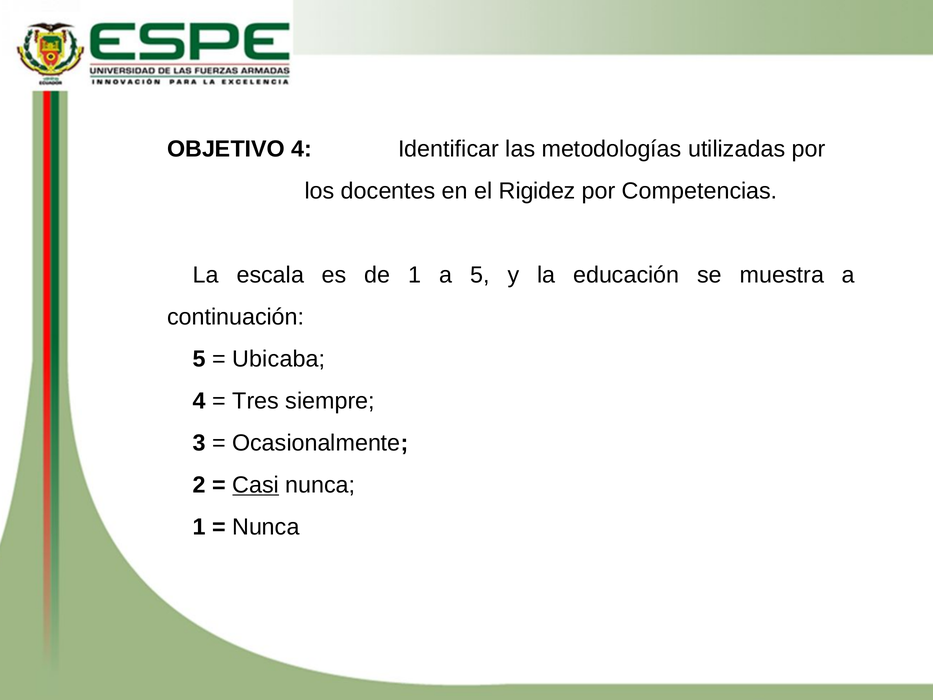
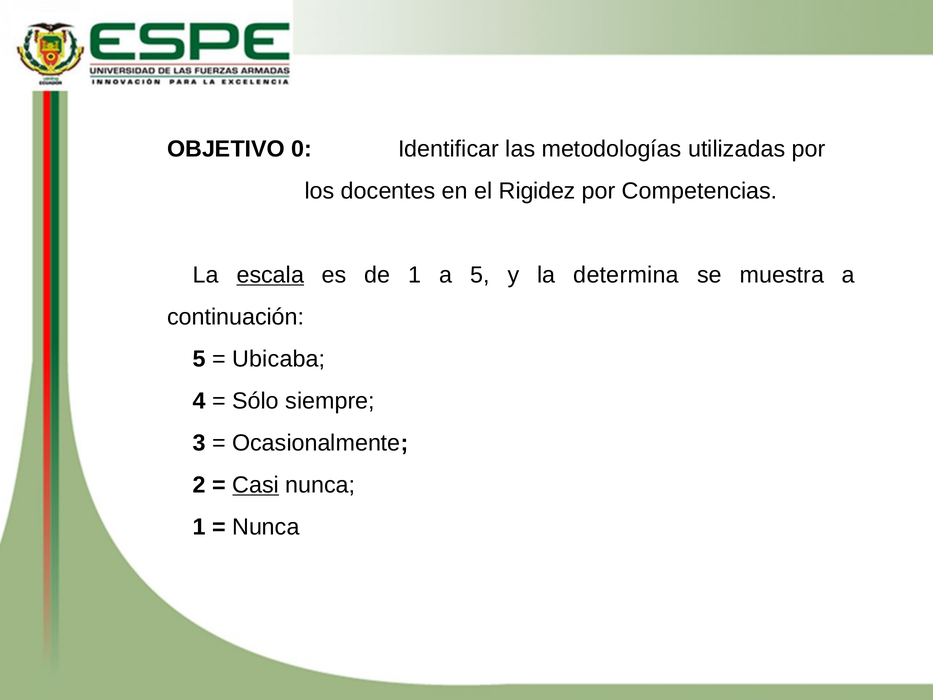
OBJETIVO 4: 4 -> 0 (302, 149)
escala underline: none -> present (270, 275)
educación: educación -> determina (626, 275)
Tres: Tres -> Sólo (256, 401)
